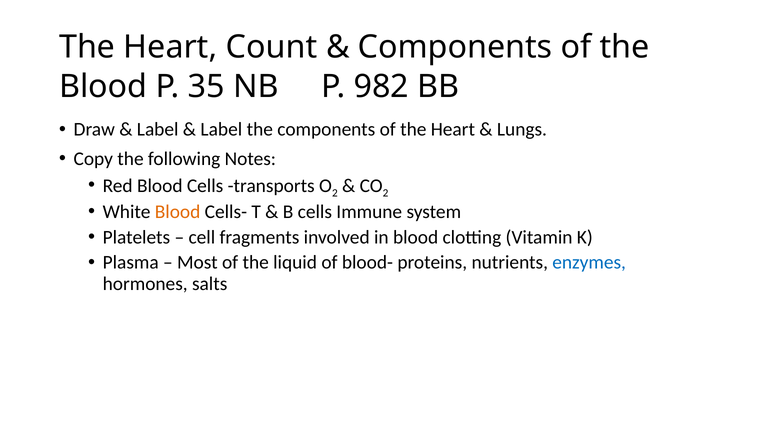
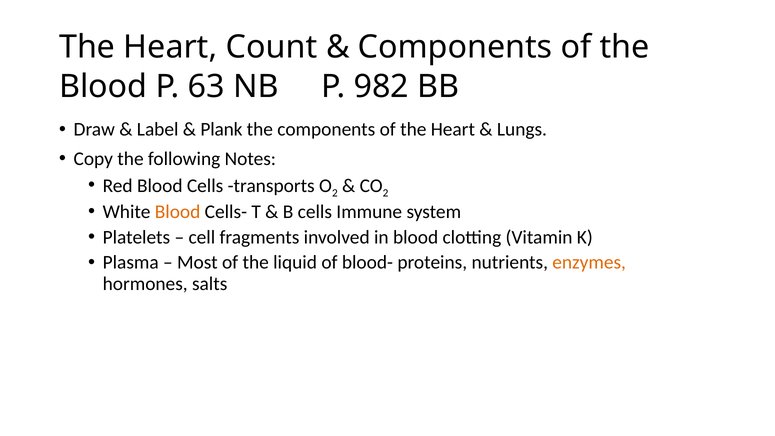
35: 35 -> 63 (206, 87)
Label: Label -> Plank (221, 130)
enzymes colour: blue -> orange (589, 262)
